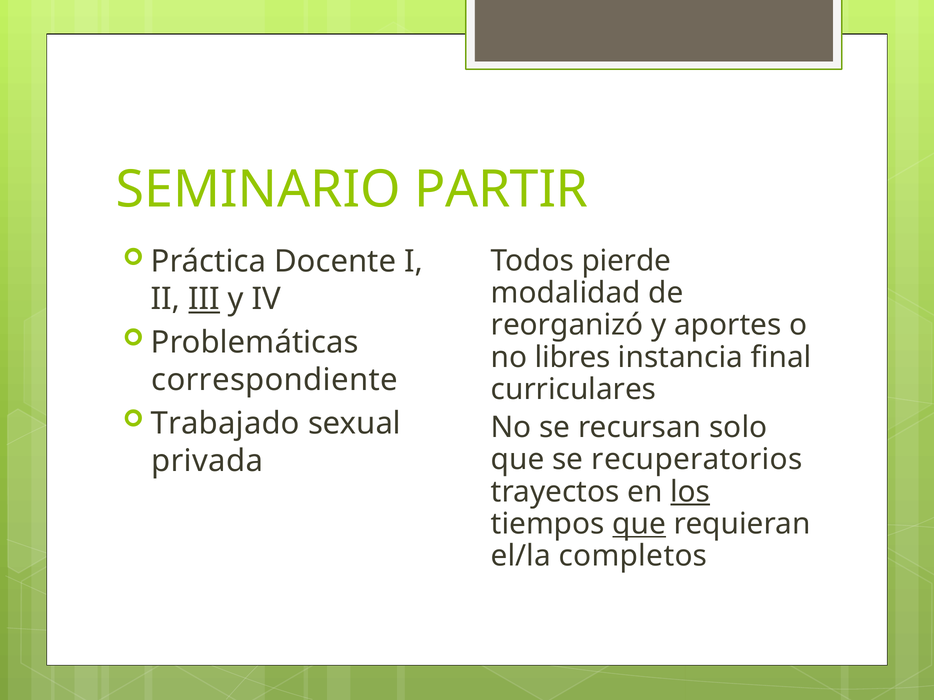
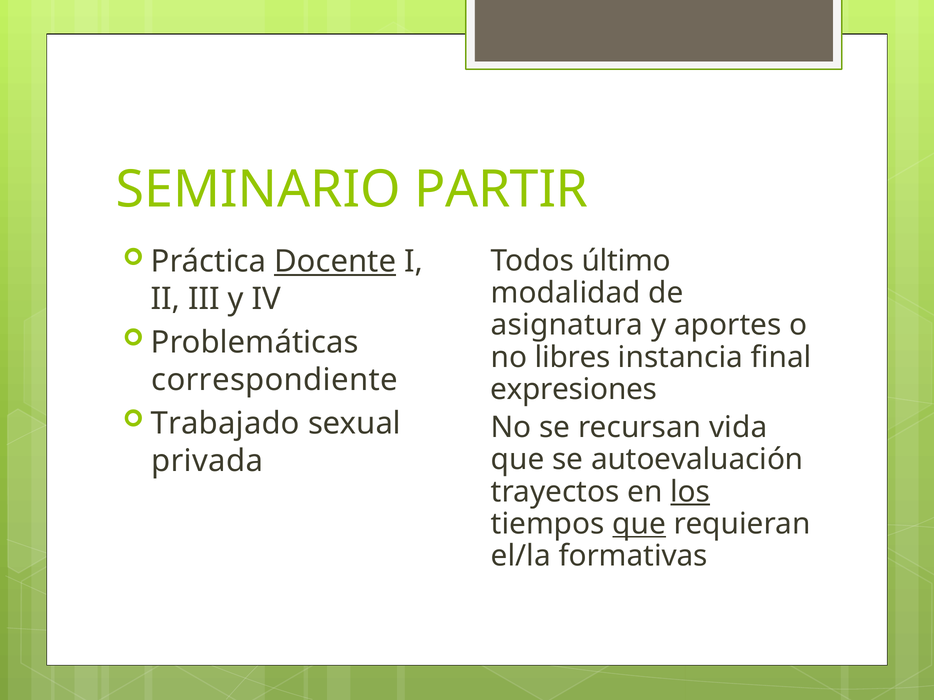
Docente underline: none -> present (335, 262)
pierde: pierde -> último (626, 261)
III underline: present -> none (204, 299)
reorganizó: reorganizó -> asignatura (567, 325)
curriculares: curriculares -> expresiones (574, 390)
solo: solo -> vida (738, 428)
recuperatorios: recuperatorios -> autoevaluación (697, 460)
completos: completos -> formativas (633, 556)
